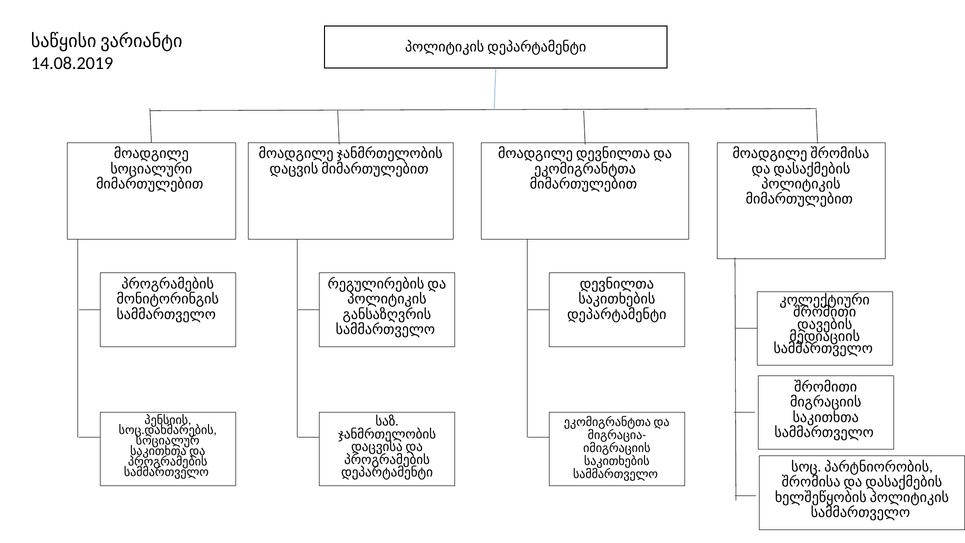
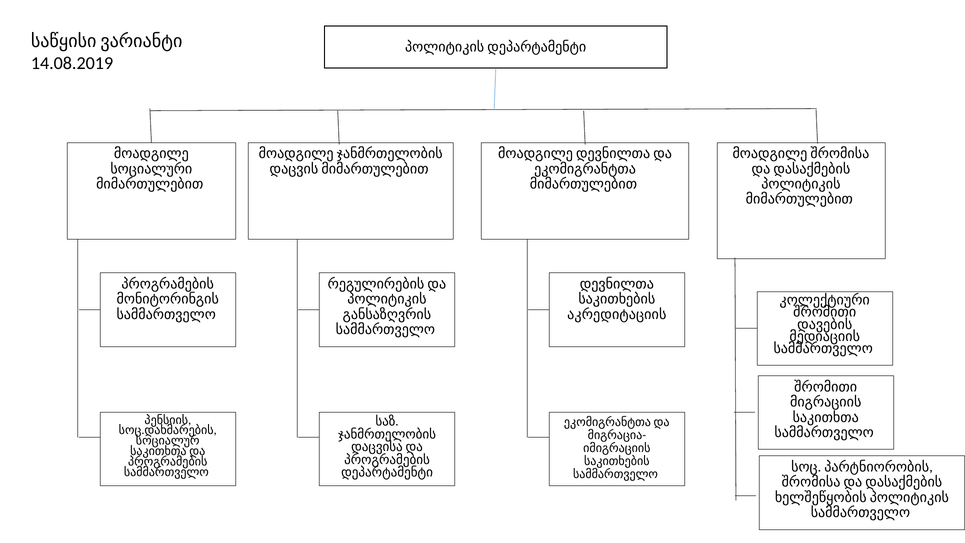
დეპარტამენტი: დეპარტამენტი -> აკრედიტაციის (617, 314)
